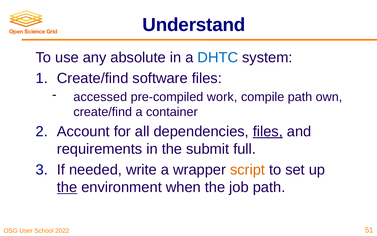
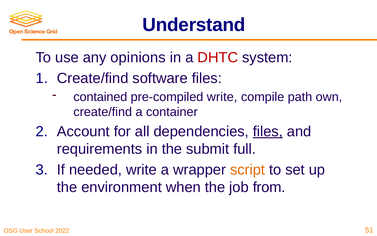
absolute: absolute -> opinions (138, 58)
DHTC colour: blue -> red (218, 58)
accessed: accessed -> contained (100, 97)
pre-compiled work: work -> write (222, 97)
the underline: present -> none (67, 187)
job path: path -> from (269, 187)
